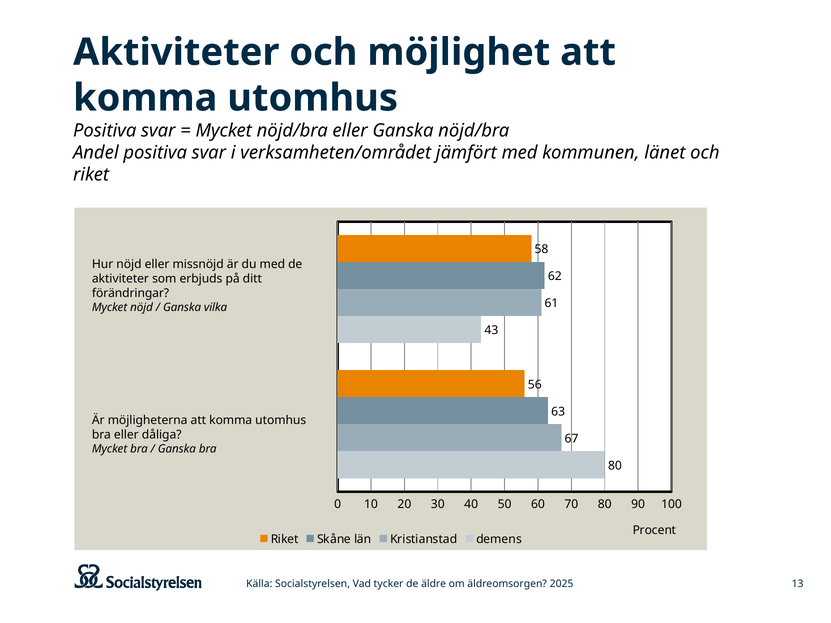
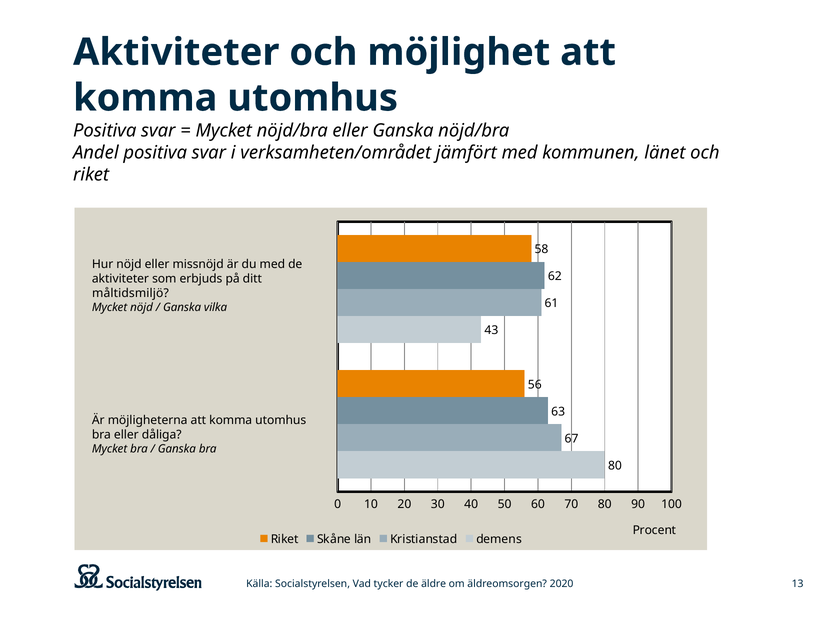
förändringar: förändringar -> måltidsmiljö (130, 293)
2025: 2025 -> 2020 (562, 584)
